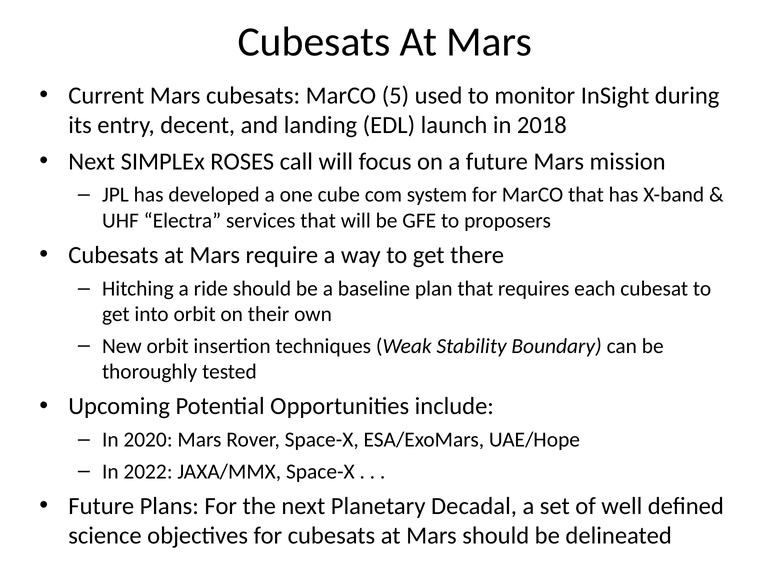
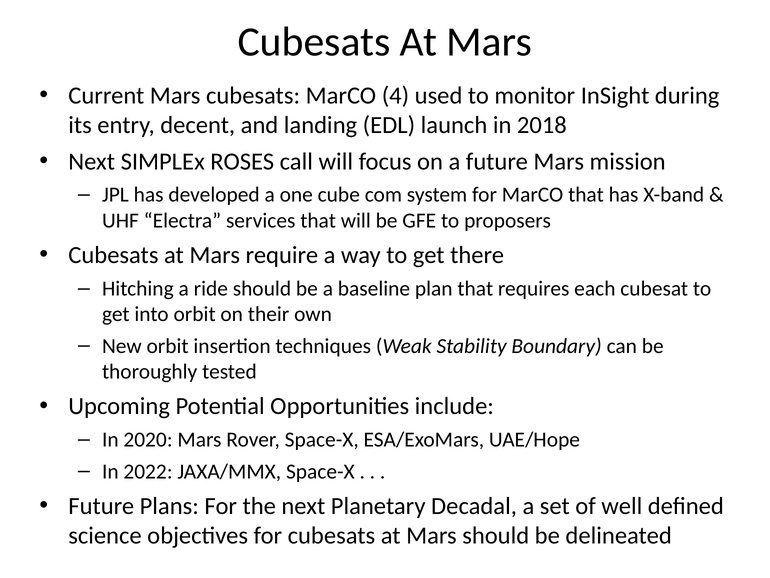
5: 5 -> 4 (395, 95)
